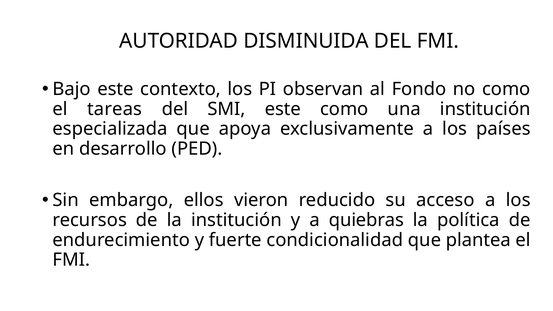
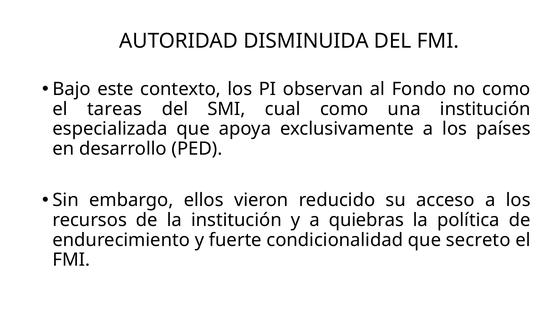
SMI este: este -> cual (283, 109)
plantea: plantea -> secreto (478, 240)
